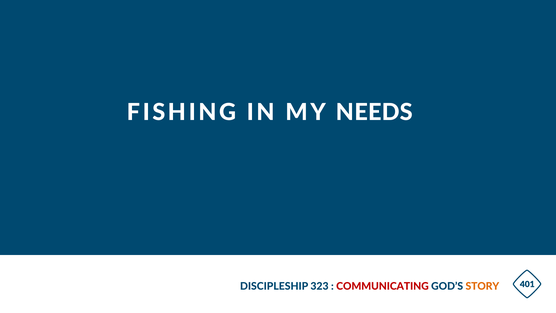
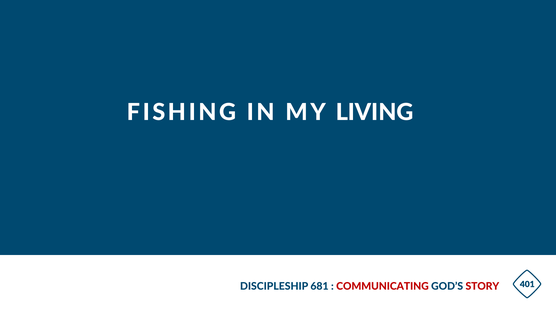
NEEDS: NEEDS -> LIVING (375, 112)
323: 323 -> 681 (320, 286)
STORY colour: orange -> red (482, 286)
